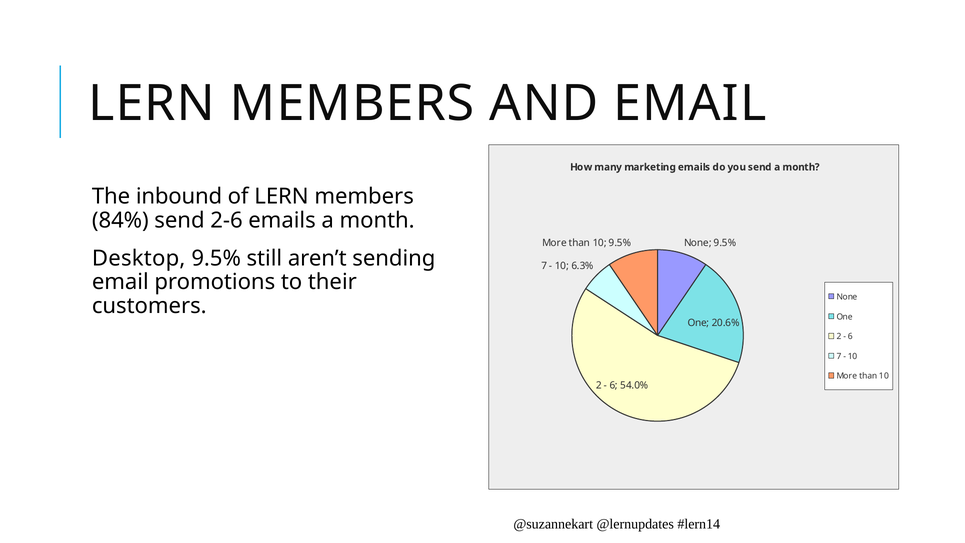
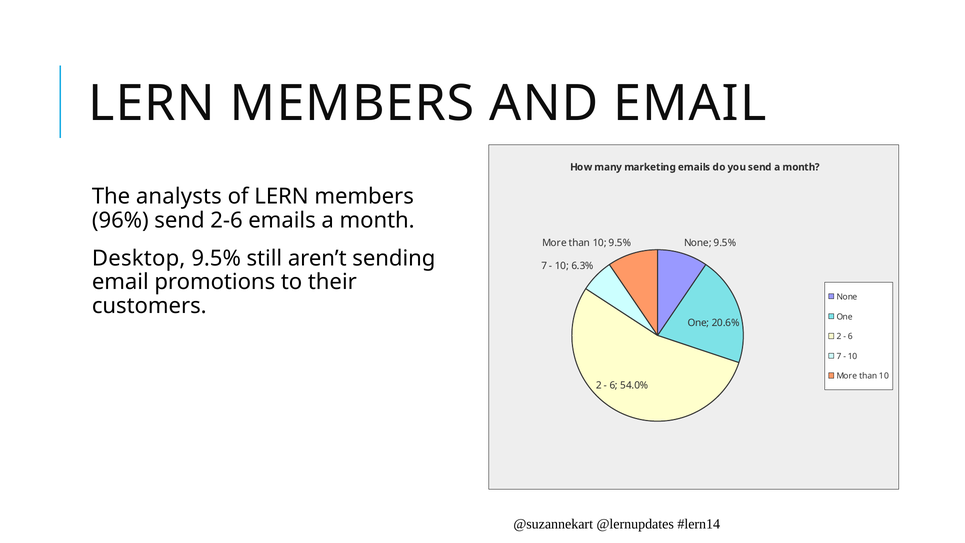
inbound: inbound -> analysts (179, 196)
84%: 84% -> 96% (120, 220)
